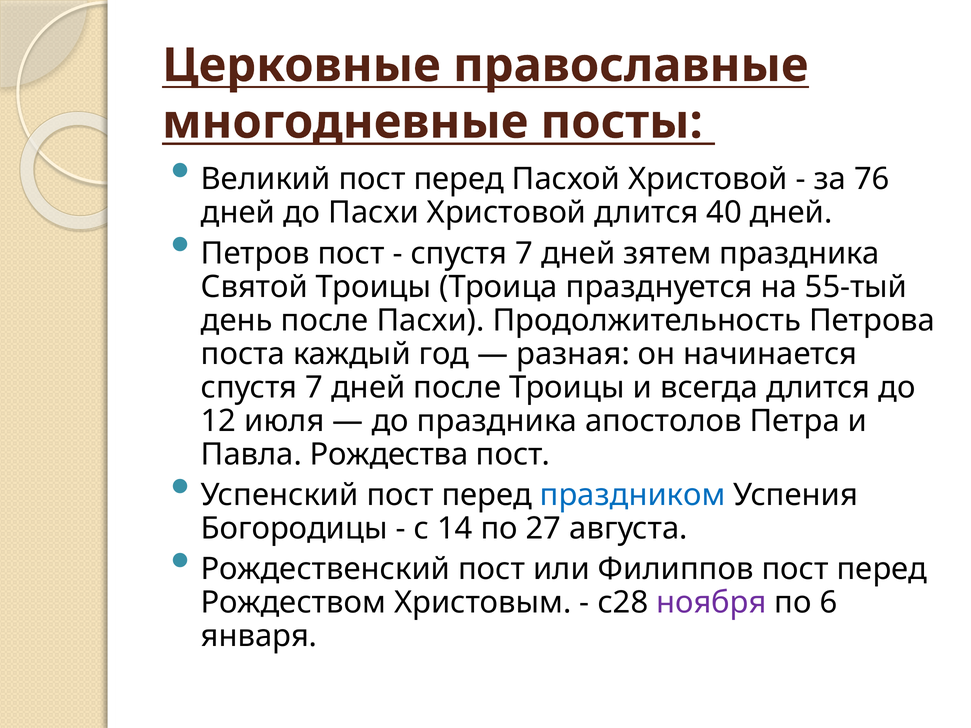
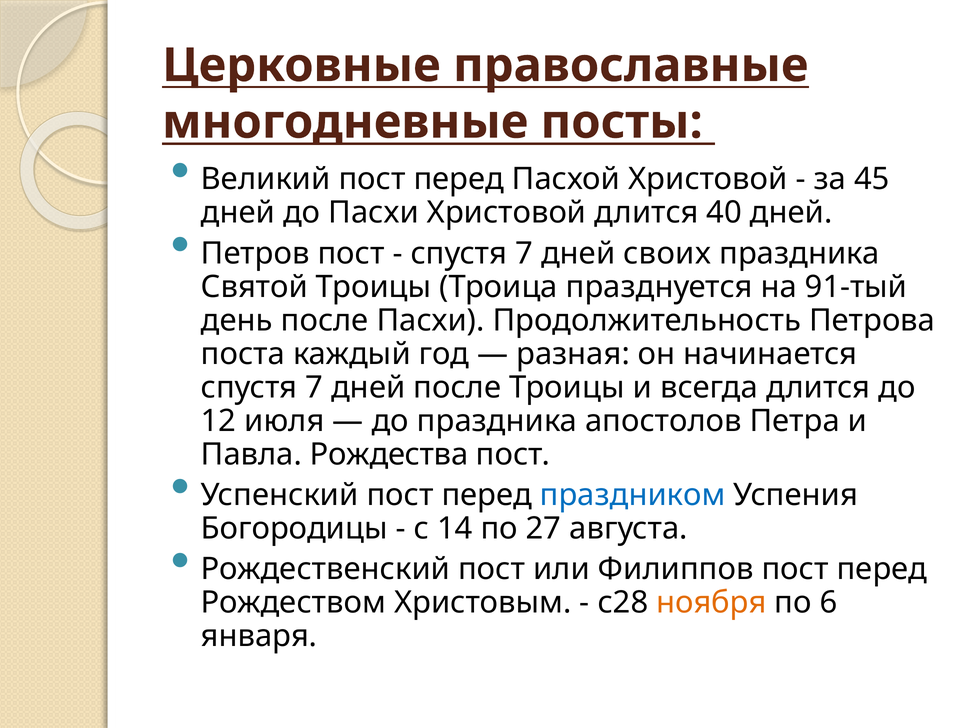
76: 76 -> 45 (872, 179)
зятем: зятем -> своих (667, 254)
55-тый: 55-тый -> 91-тый (856, 287)
ноября colour: purple -> orange (711, 603)
